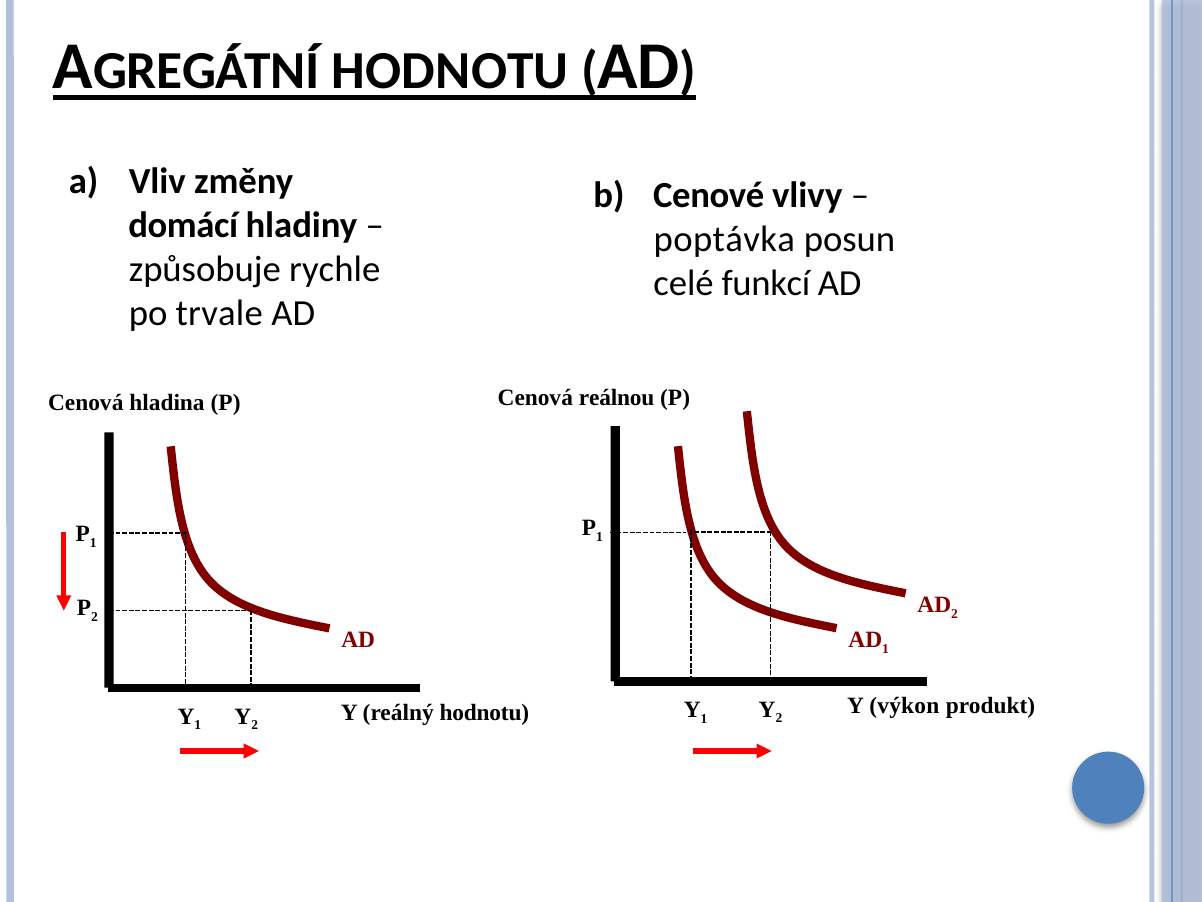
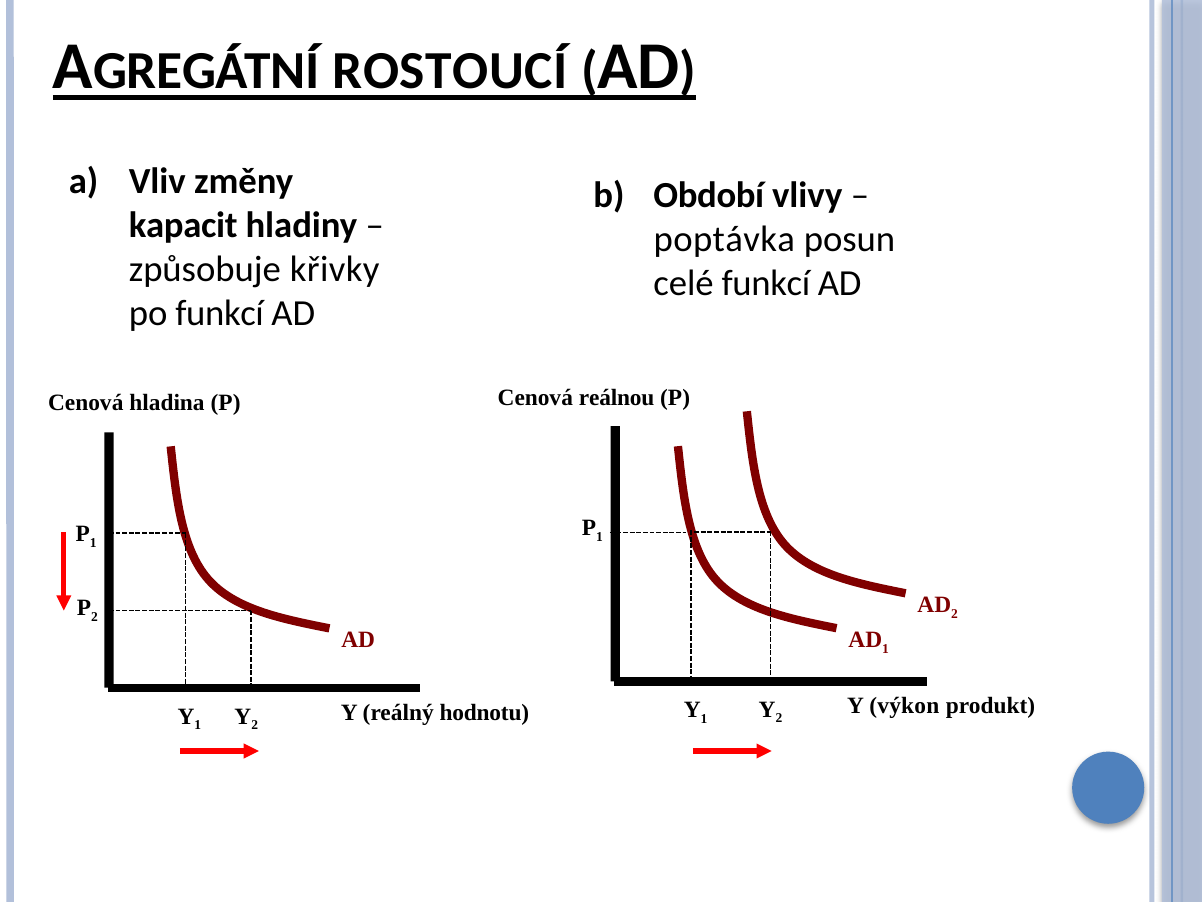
HODNOTU: HODNOTU -> ROSTOUCÍ (450, 71)
Cenové: Cenové -> Období (709, 195)
domácí: domácí -> kapacit (183, 225)
rychle: rychle -> křivky (335, 270)
po trvale: trvale -> funkcí (220, 314)
